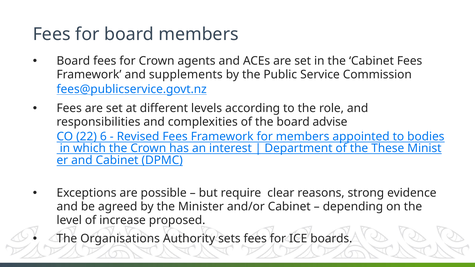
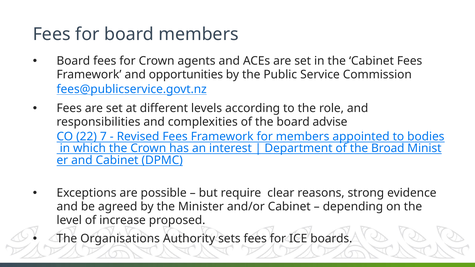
supplements: supplements -> opportunities (186, 75)
6: 6 -> 7 (103, 137)
These: These -> Broad (388, 148)
